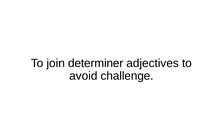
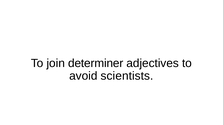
challenge: challenge -> scientists (127, 76)
